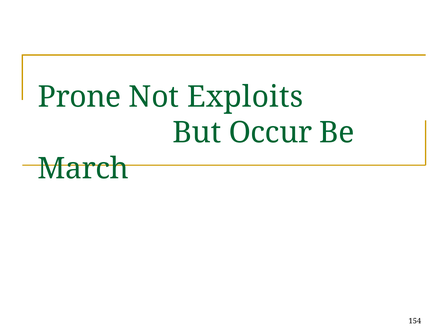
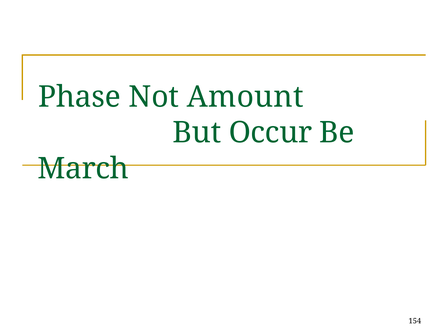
Prone: Prone -> Phase (80, 97)
Exploits: Exploits -> Amount (245, 97)
